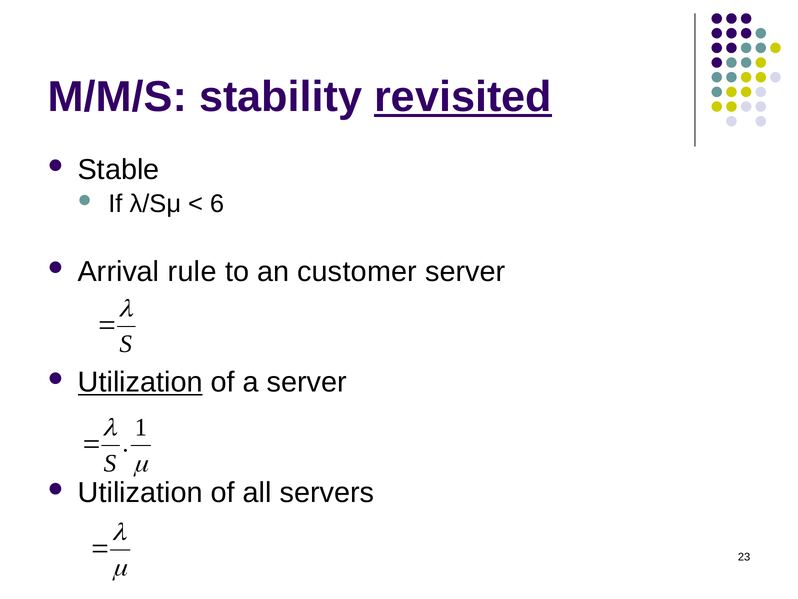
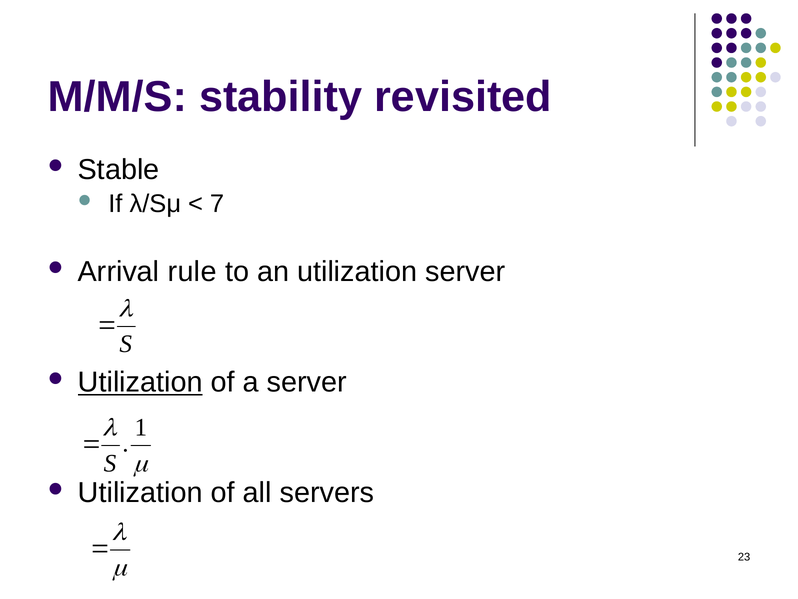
revisited underline: present -> none (463, 97)
6: 6 -> 7 (217, 204)
an customer: customer -> utilization (357, 271)
